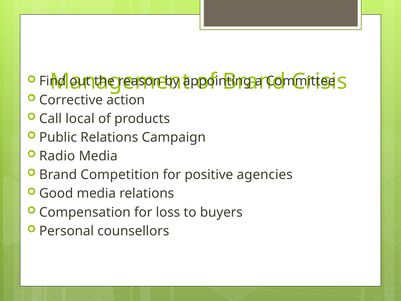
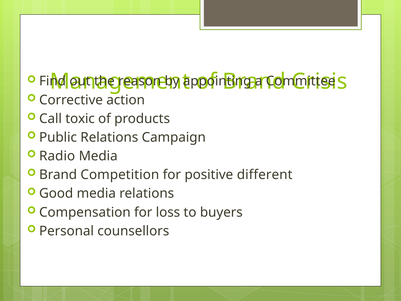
local: local -> toxic (80, 119)
agencies: agencies -> different (265, 175)
